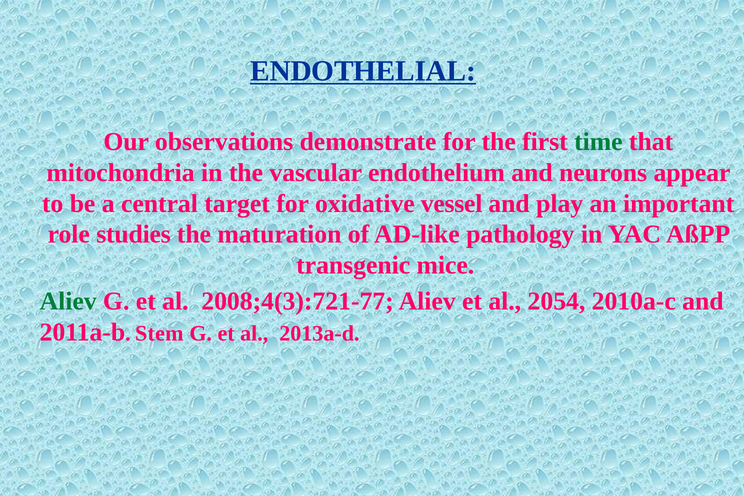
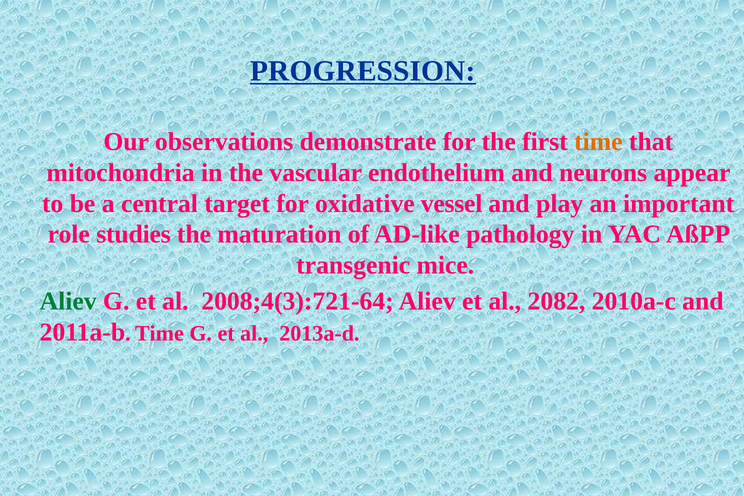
ENDOTHELIAL: ENDOTHELIAL -> PROGRESSION (363, 71)
time colour: green -> orange (598, 142)
2008;4(3):721-77: 2008;4(3):721-77 -> 2008;4(3):721-64 (298, 301)
2054: 2054 -> 2082 (556, 301)
Stem: Stem -> Time (159, 333)
